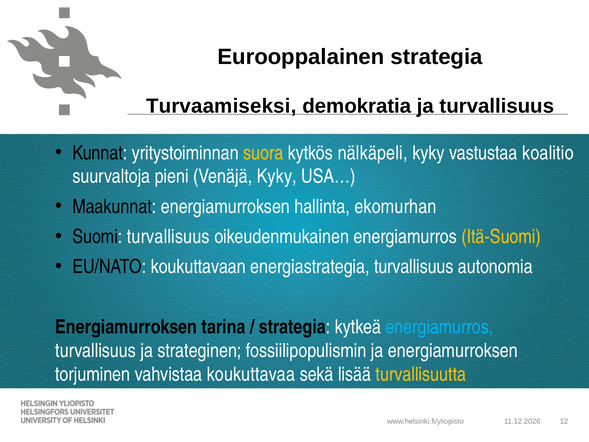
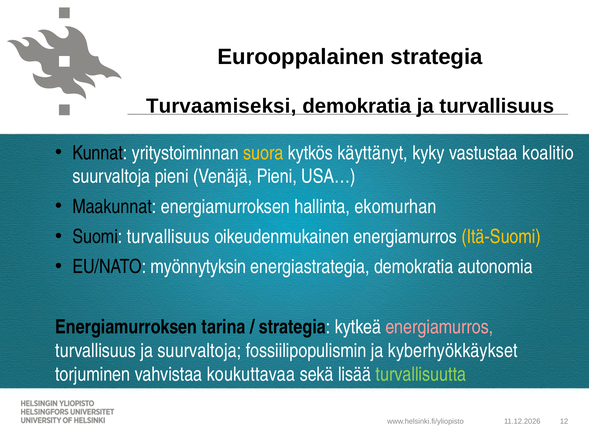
nälkäpeli: nälkäpeli -> käyttänyt (373, 153)
Venäjä Kyky: Kyky -> Pieni (277, 176)
koukuttavaan: koukuttavaan -> myönnytyksin (198, 267)
energiastrategia turvallisuus: turvallisuus -> demokratia (414, 267)
energiamurros colour: light blue -> pink (439, 327)
ja strateginen: strateginen -> suurvaltoja (199, 350)
ja energiamurroksen: energiamurroksen -> kyberhyökkäykset (453, 350)
turvallisuutta colour: yellow -> light green (421, 374)
